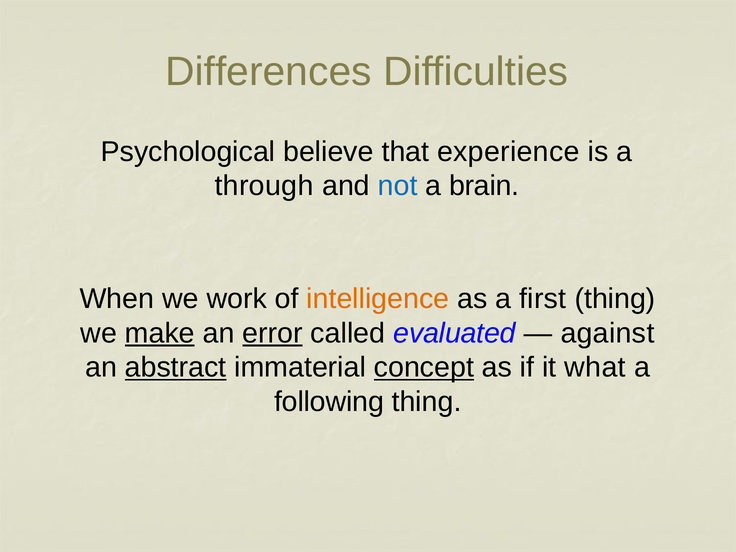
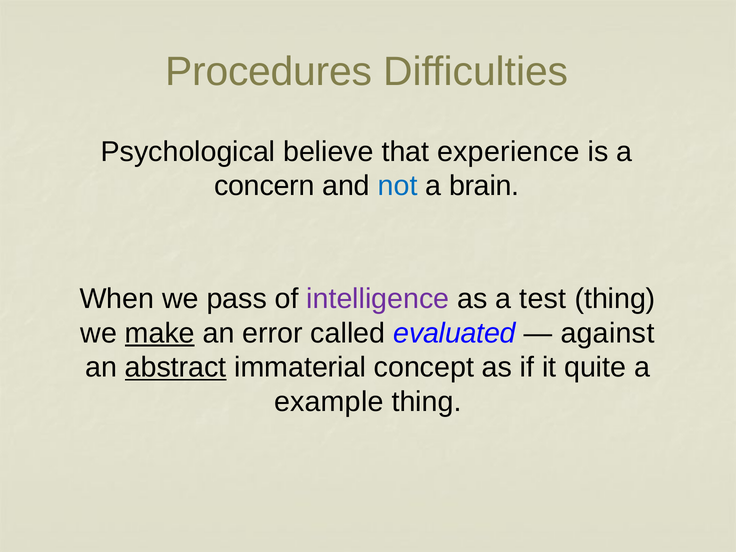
Differences: Differences -> Procedures (269, 72)
through: through -> concern (264, 186)
work: work -> pass (237, 299)
intelligence colour: orange -> purple (378, 299)
first: first -> test (543, 299)
error underline: present -> none (272, 333)
concept underline: present -> none (424, 368)
what: what -> quite (595, 368)
following: following -> example (329, 402)
